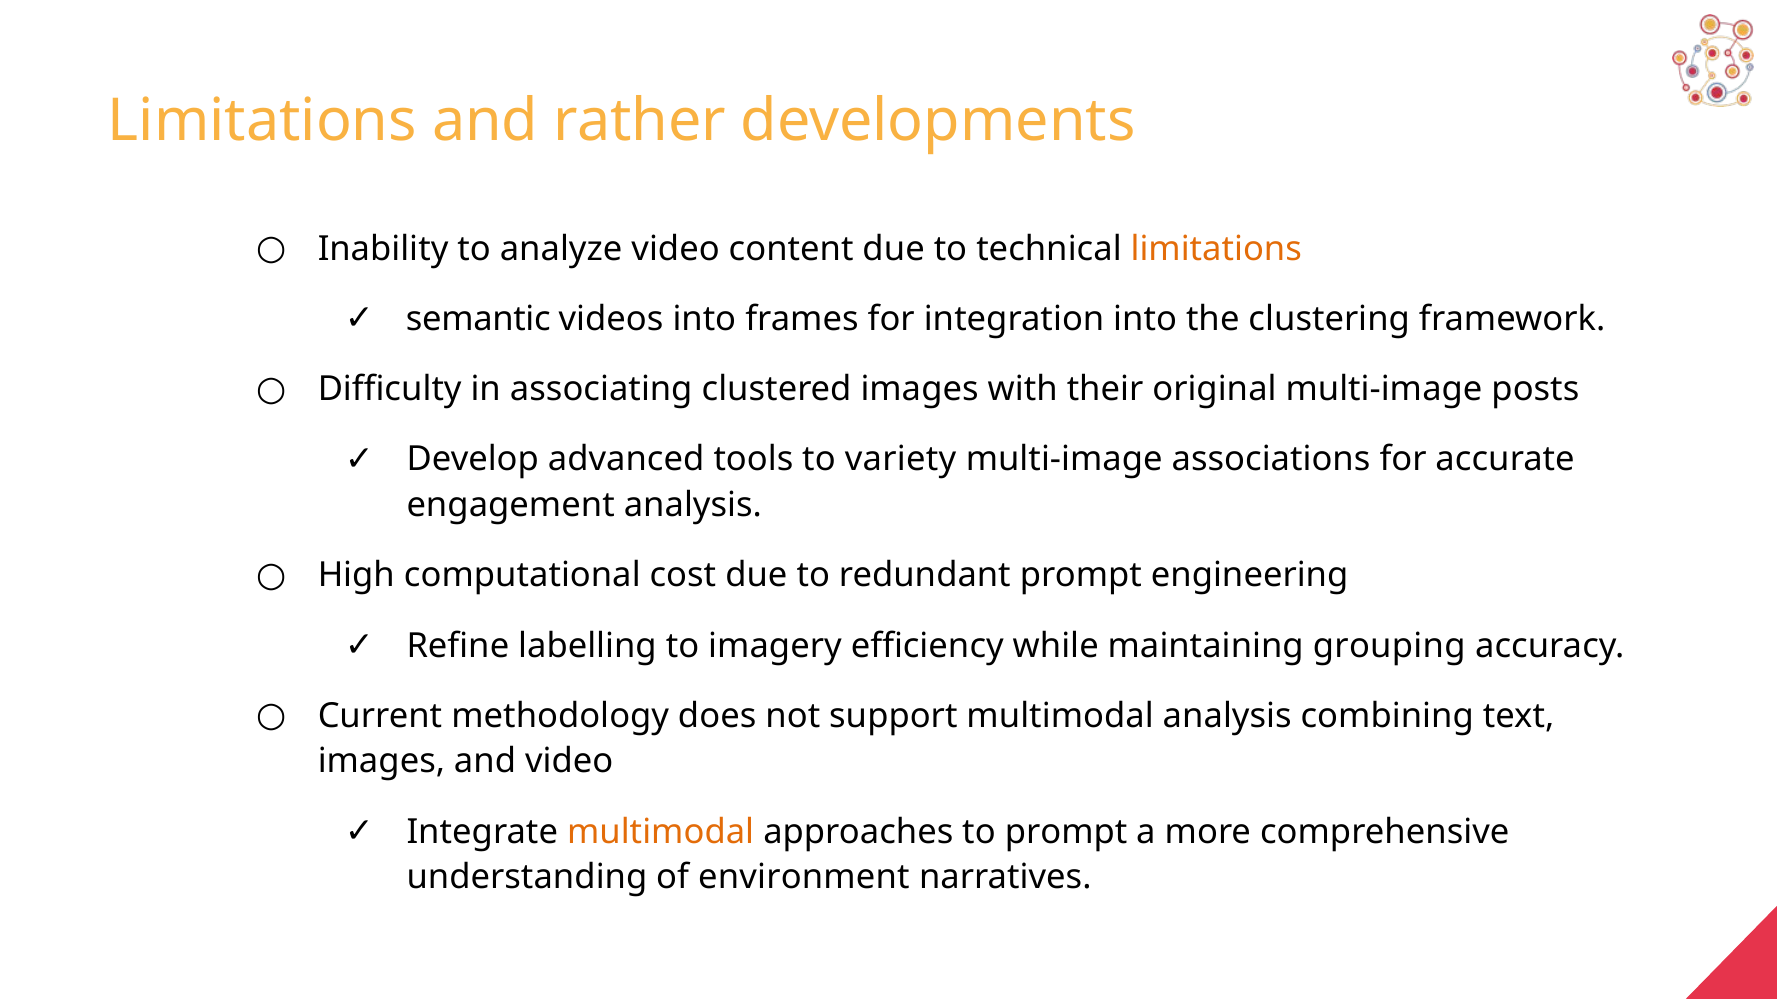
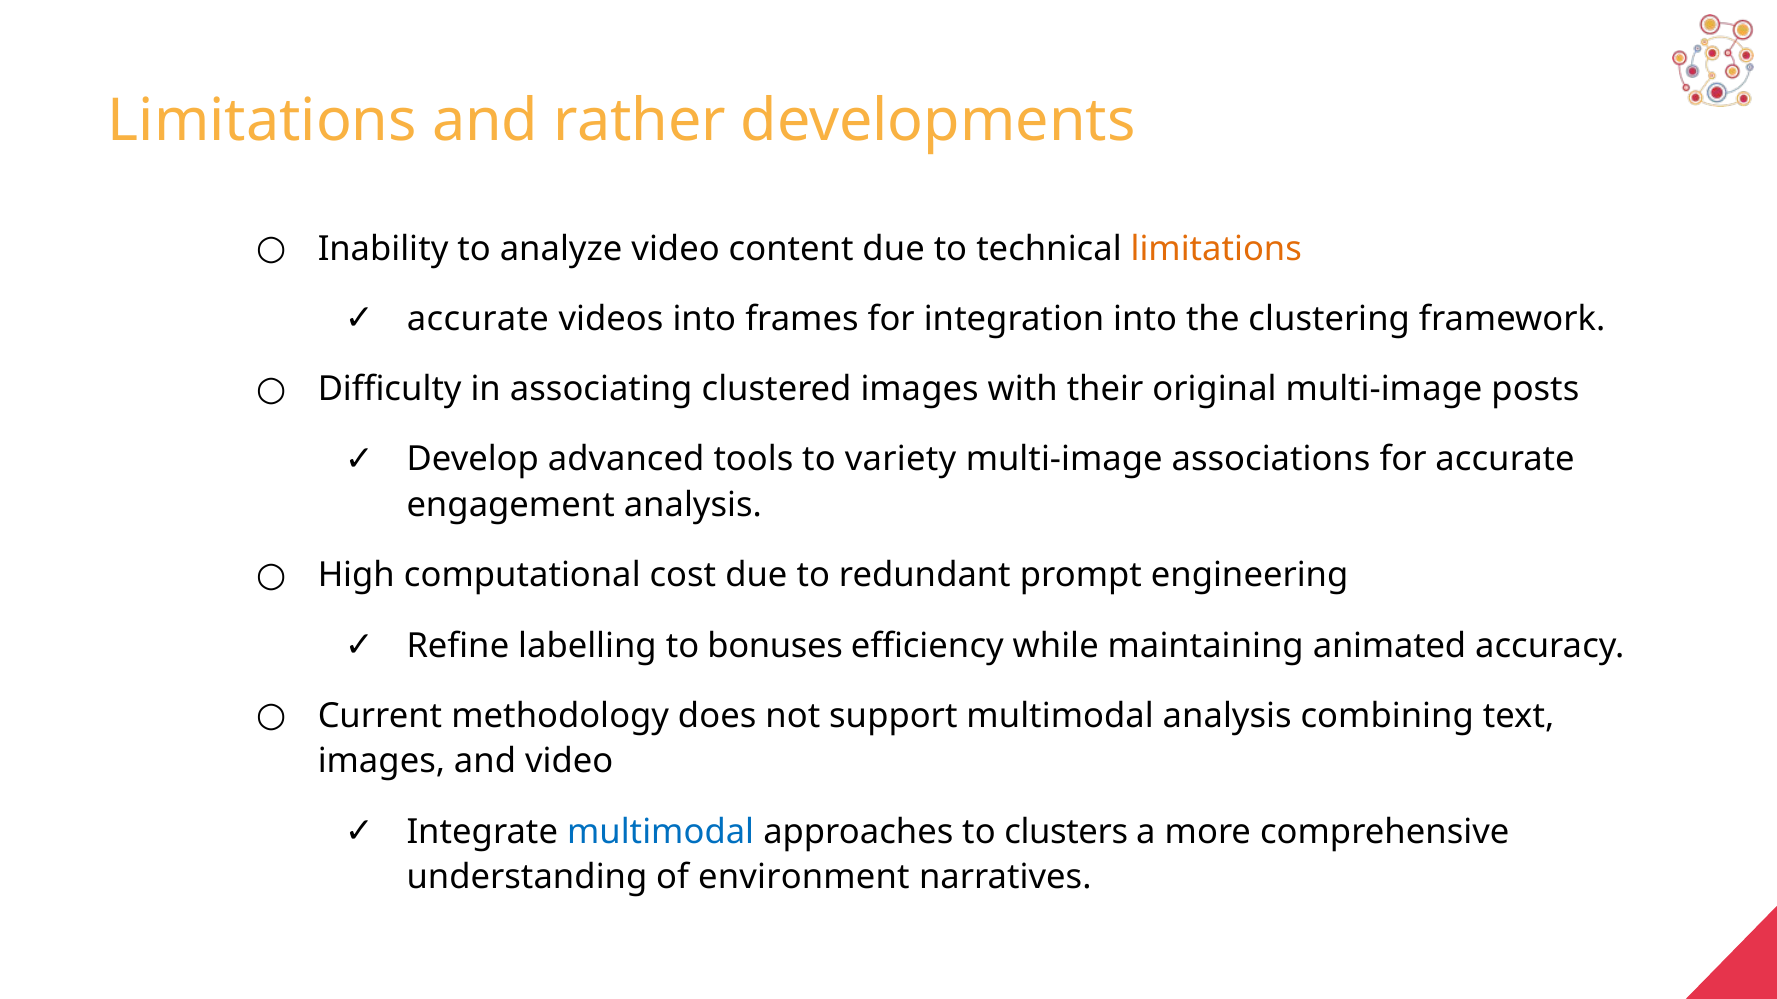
semantic: semantic -> accurate (478, 319)
imagery: imagery -> bonuses (775, 646)
grouping: grouping -> animated (1389, 646)
multimodal colour: orange -> blue (661, 832)
to prompt: prompt -> clusters (1066, 832)
